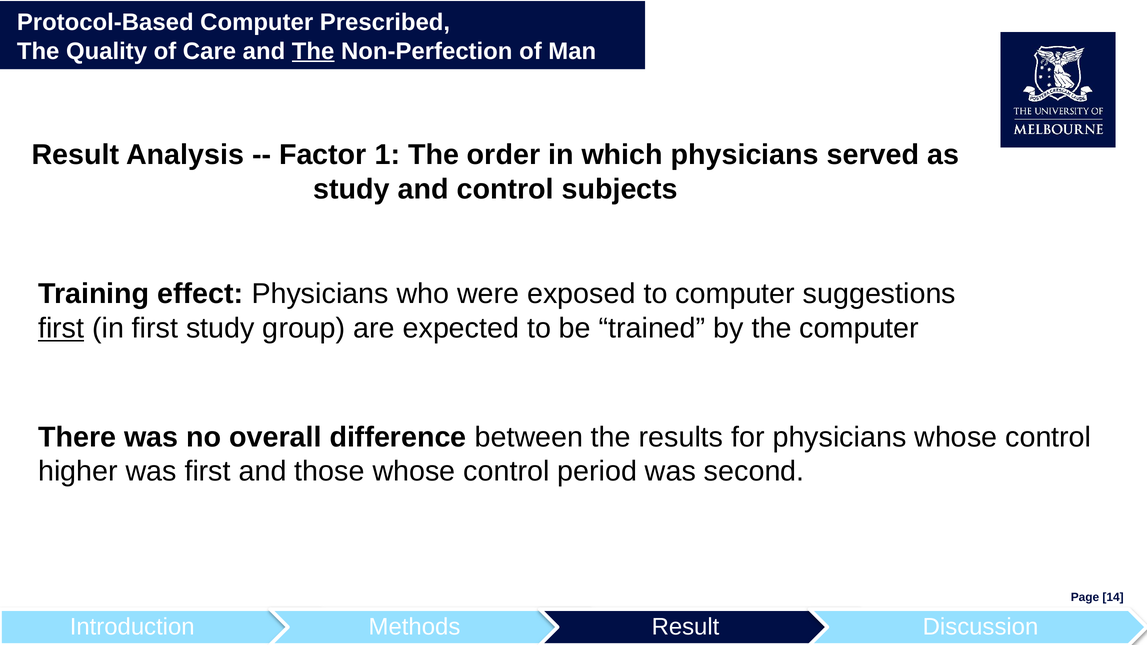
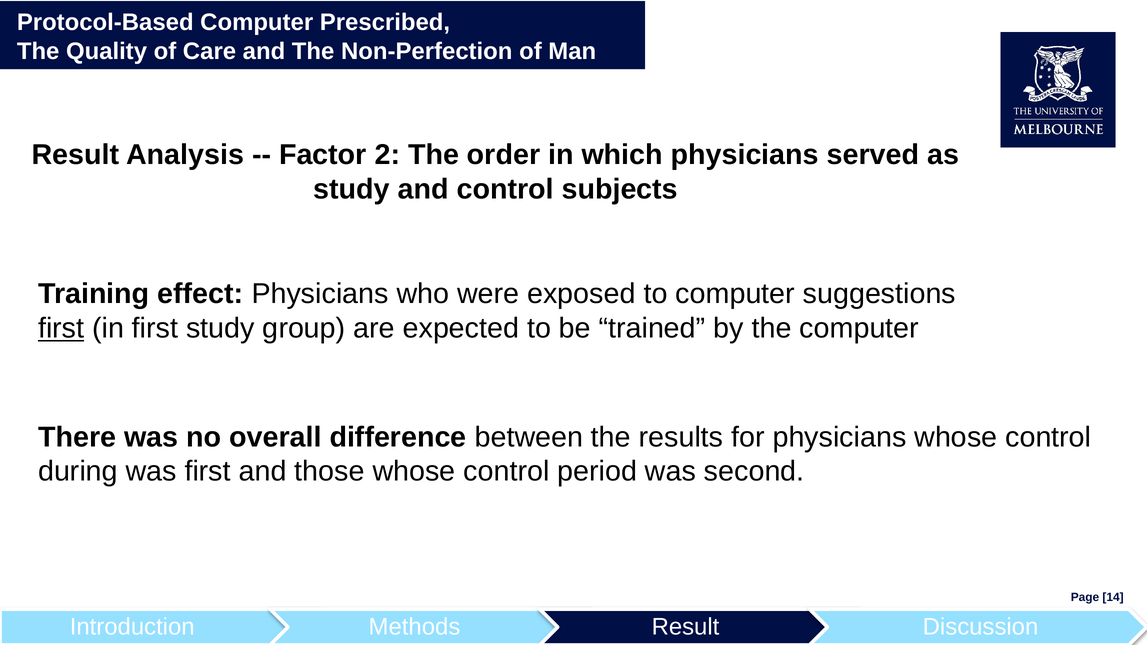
The underline: present -> none (313, 51)
1: 1 -> 2 (387, 155)
higher: higher -> during (78, 472)
